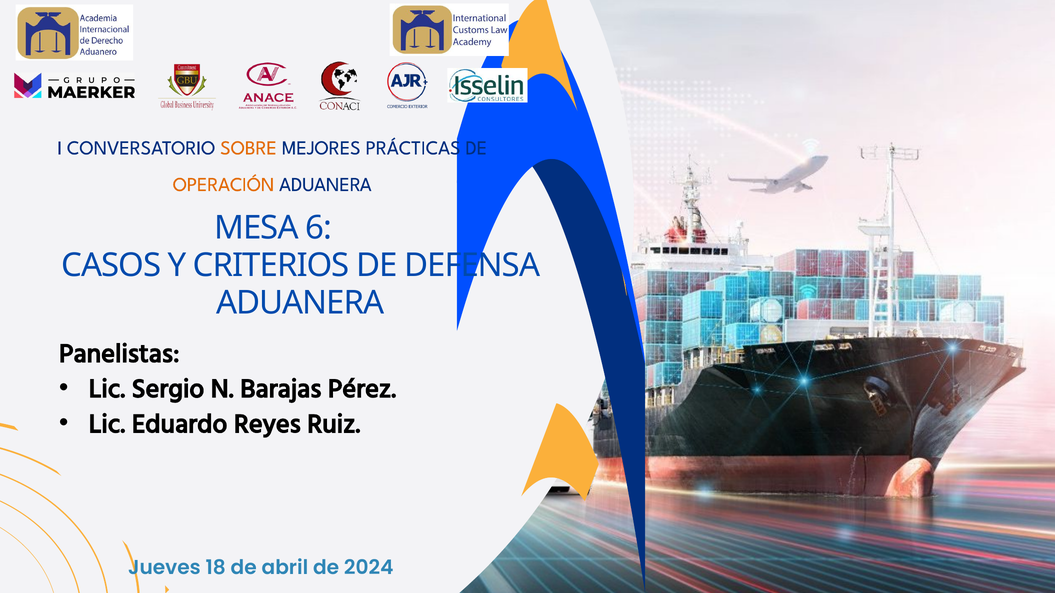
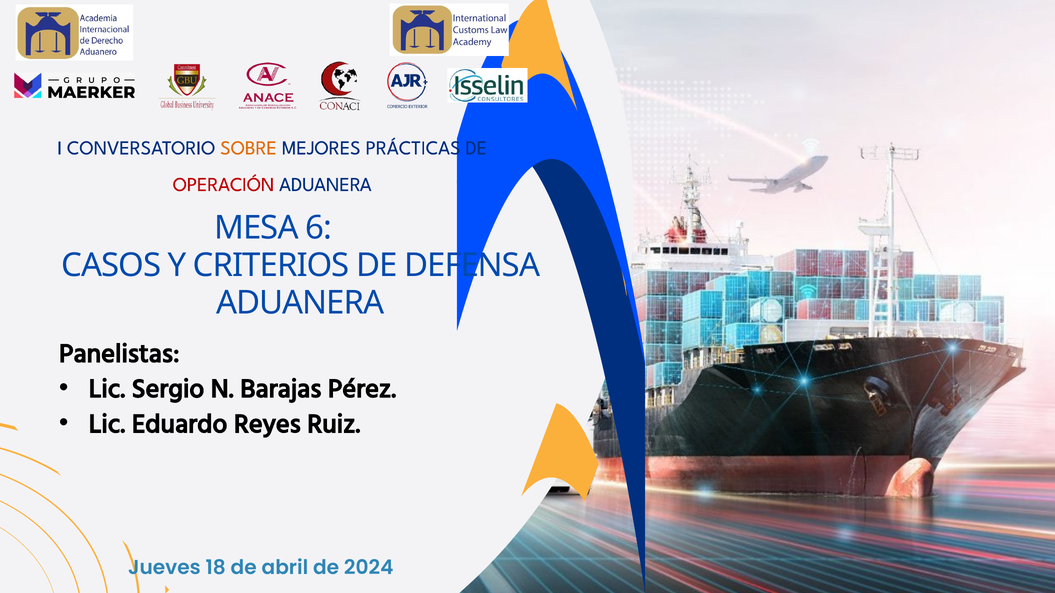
OPERACIÓN colour: orange -> red (224, 185)
